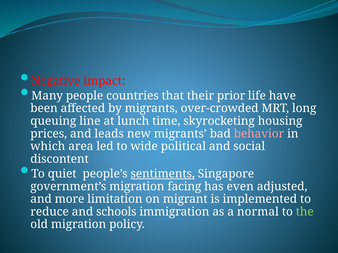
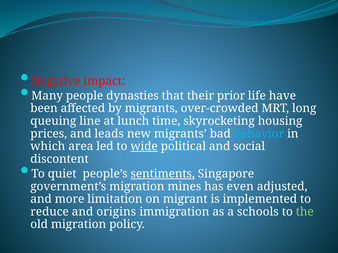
countries: countries -> dynasties (132, 96)
behavior colour: pink -> light blue (259, 134)
wide underline: none -> present (144, 147)
facing: facing -> mines (184, 187)
schools: schools -> origins (116, 212)
normal: normal -> schools (258, 212)
